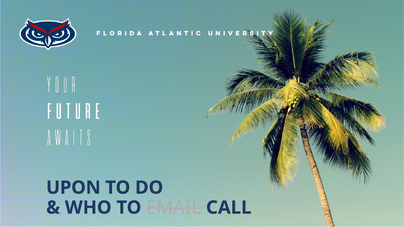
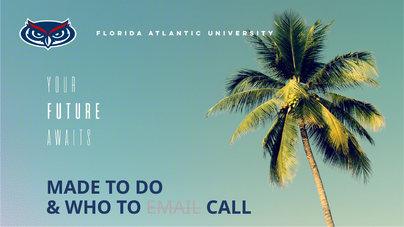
UPON: UPON -> MADE (73, 188)
